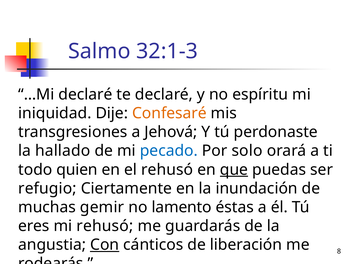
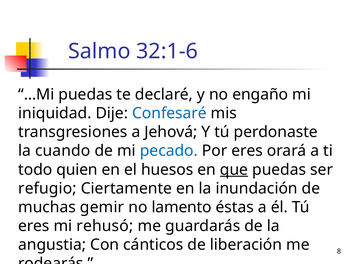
32:1-3: 32:1-3 -> 32:1-6 (167, 51)
…Mi declaré: declaré -> puedas (85, 94)
espíritu: espíritu -> engaño (260, 94)
Confesaré colour: orange -> blue (169, 113)
hallado: hallado -> cuando (63, 151)
Por solo: solo -> eres (247, 151)
el rehusó: rehusó -> huesos (167, 170)
Con underline: present -> none (105, 245)
